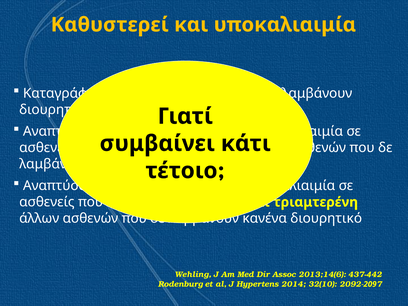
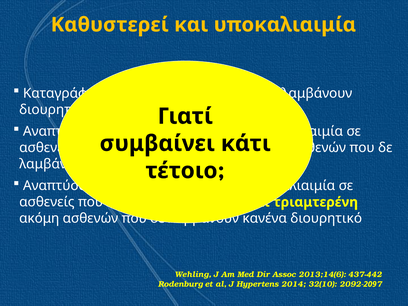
άλλων: άλλων -> ακόμη (39, 218)
